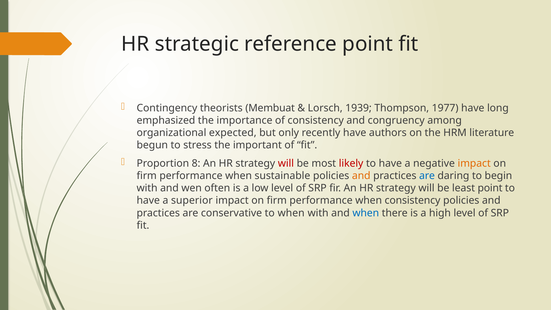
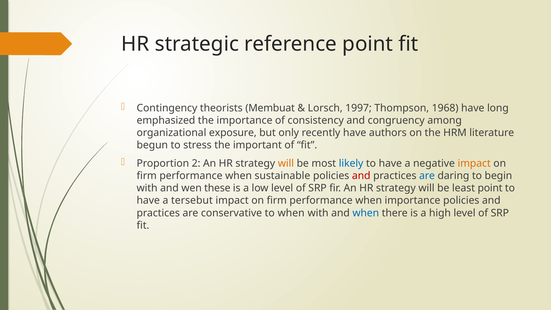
1939: 1939 -> 1997 (359, 108)
1977: 1977 -> 1968 (445, 108)
expected: expected -> exposure (233, 133)
8: 8 -> 2 (196, 163)
will colour: red -> orange (286, 163)
likely colour: red -> blue (351, 163)
and colour: orange -> red (361, 176)
often: often -> these (217, 188)
superior: superior -> tersebut (192, 201)
when consistency: consistency -> importance (412, 201)
